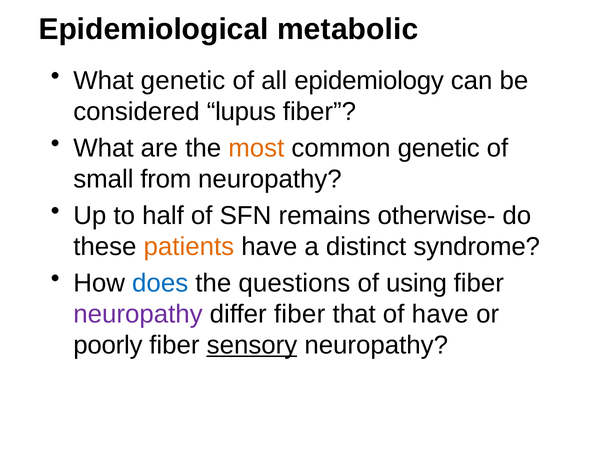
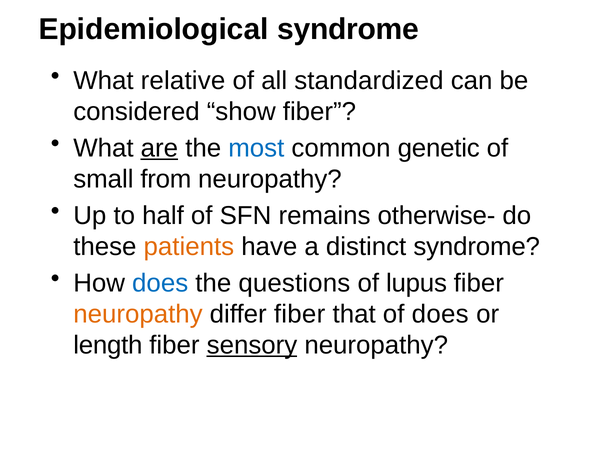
Epidemiological metabolic: metabolic -> syndrome (348, 29)
What genetic: genetic -> relative (183, 80)
epidemiology: epidemiology -> standardized (369, 80)
lupus: lupus -> show (241, 112)
are underline: none -> present (159, 148)
most colour: orange -> blue (256, 148)
using: using -> lupus (417, 283)
neuropathy colour: purple -> orange (138, 314)
of have: have -> does (440, 314)
poorly: poorly -> length (108, 345)
